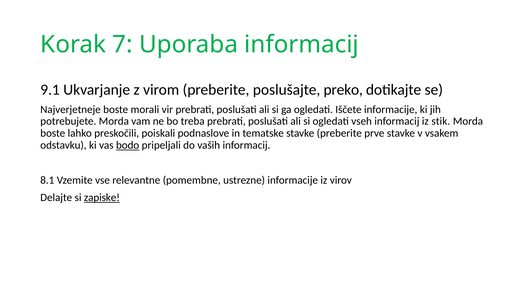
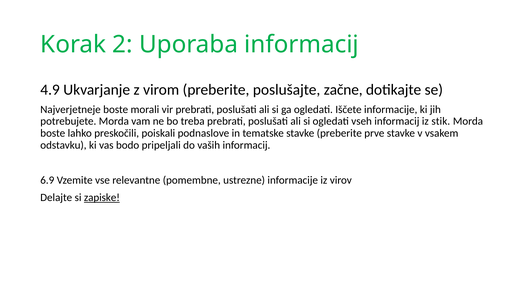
7: 7 -> 2 (123, 44)
9.1: 9.1 -> 4.9 (50, 89)
preko: preko -> začne (343, 89)
bodo underline: present -> none (128, 145)
8.1: 8.1 -> 6.9 (47, 180)
